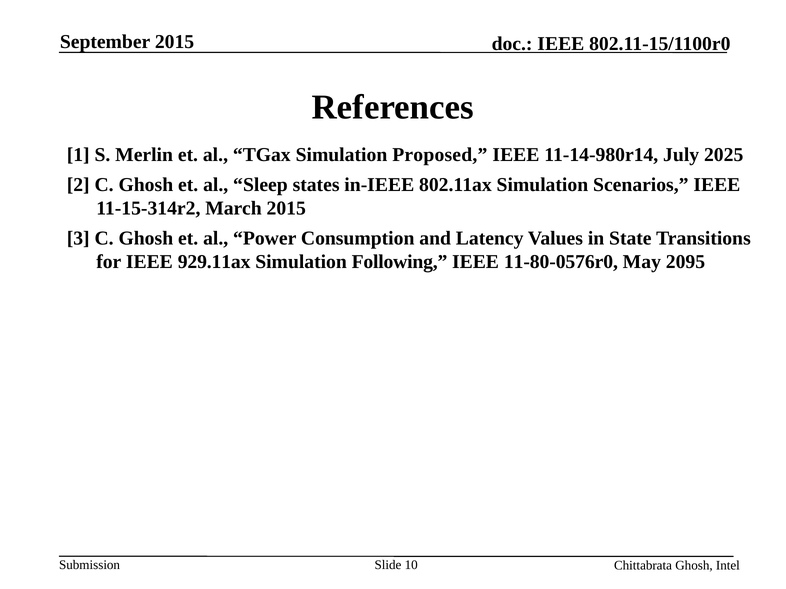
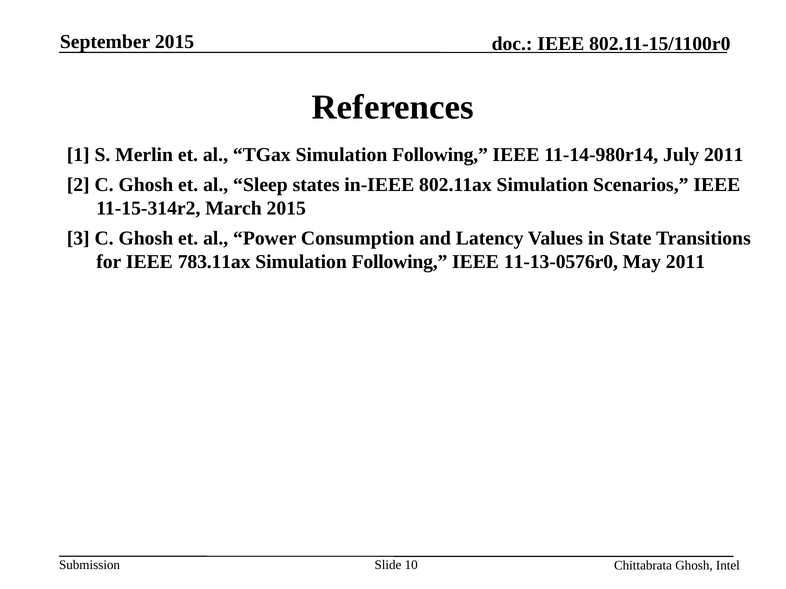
TGax Simulation Proposed: Proposed -> Following (440, 155)
July 2025: 2025 -> 2011 (724, 155)
929.11ax: 929.11ax -> 783.11ax (214, 262)
11-80-0576r0: 11-80-0576r0 -> 11-13-0576r0 (561, 262)
May 2095: 2095 -> 2011 (685, 262)
